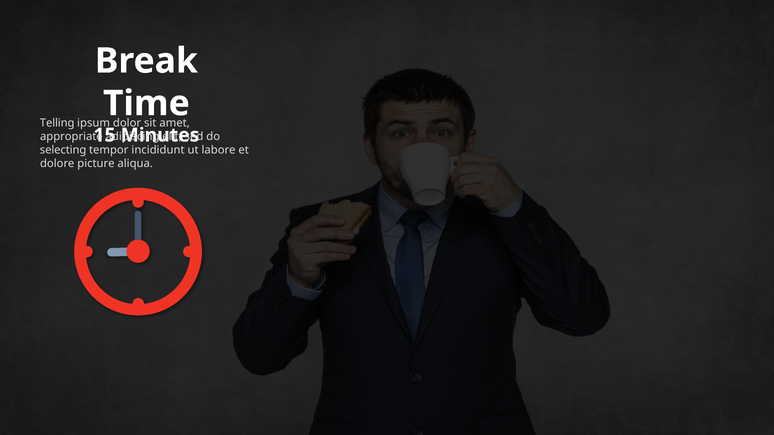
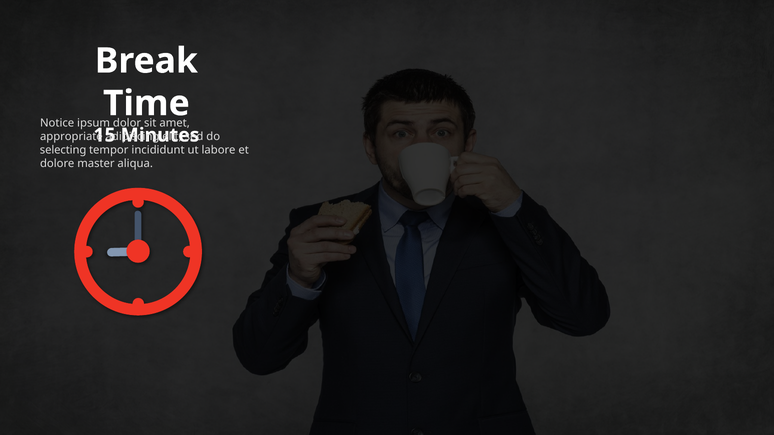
Telling: Telling -> Notice (57, 123)
picture: picture -> master (96, 164)
